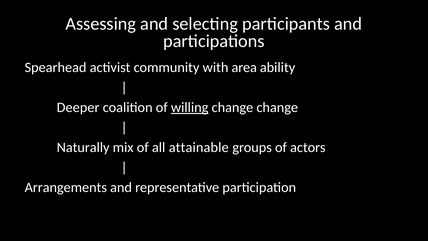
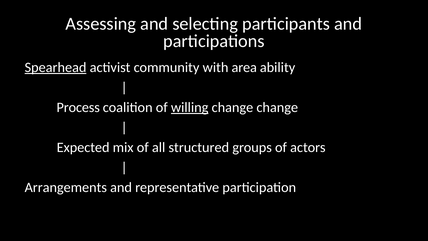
Spearhead underline: none -> present (56, 67)
Deeper: Deeper -> Process (78, 107)
Naturally: Naturally -> Expected (83, 147)
attainable: attainable -> structured (199, 147)
